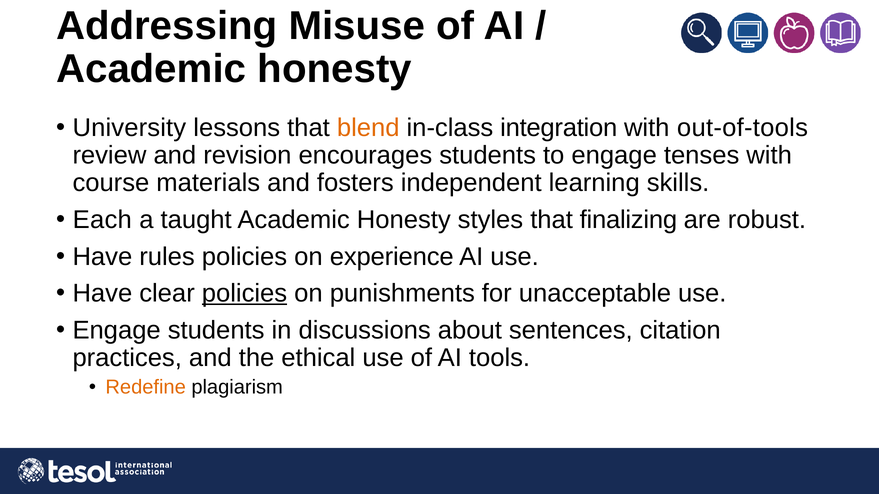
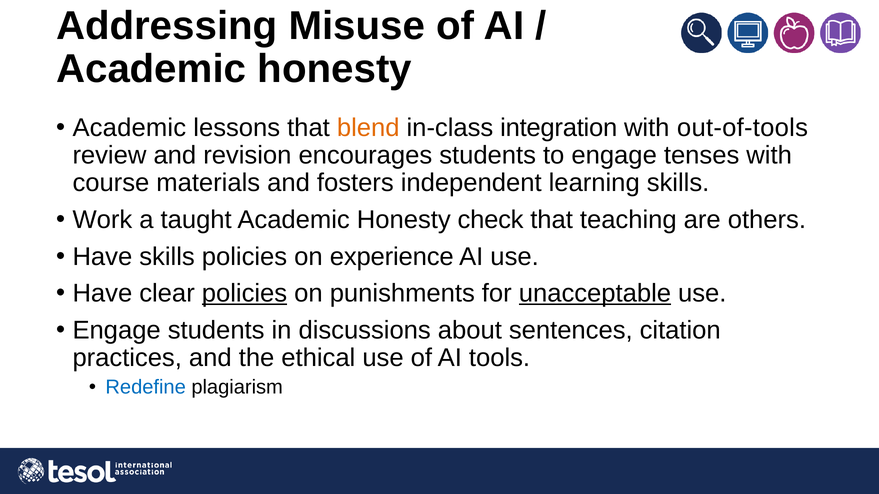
University: University -> Academic (129, 128)
Each: Each -> Work (102, 220)
styles: styles -> check (491, 220)
finalizing: finalizing -> teaching (628, 220)
robust: robust -> others (767, 220)
Have rules: rules -> skills (167, 257)
unacceptable underline: none -> present (595, 294)
Redefine colour: orange -> blue (146, 388)
